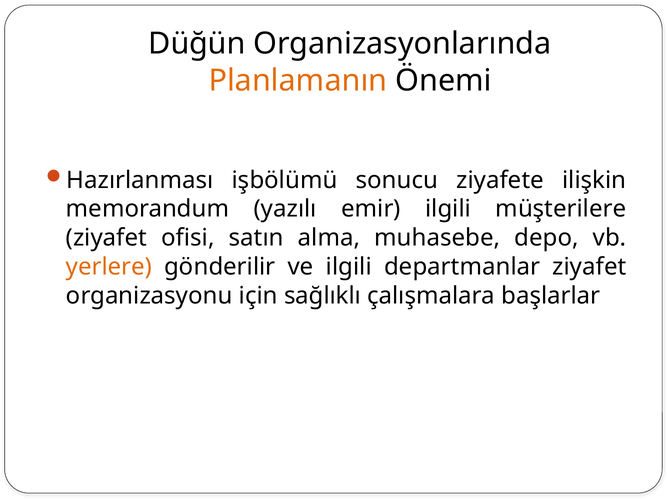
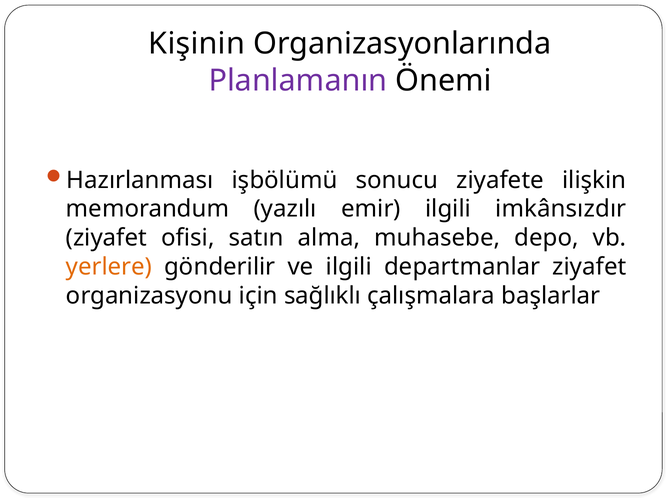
Düğün: Düğün -> Kişinin (197, 44)
Planlamanın colour: orange -> purple (298, 81)
müşterilere: müşterilere -> imkânsızdır (561, 209)
